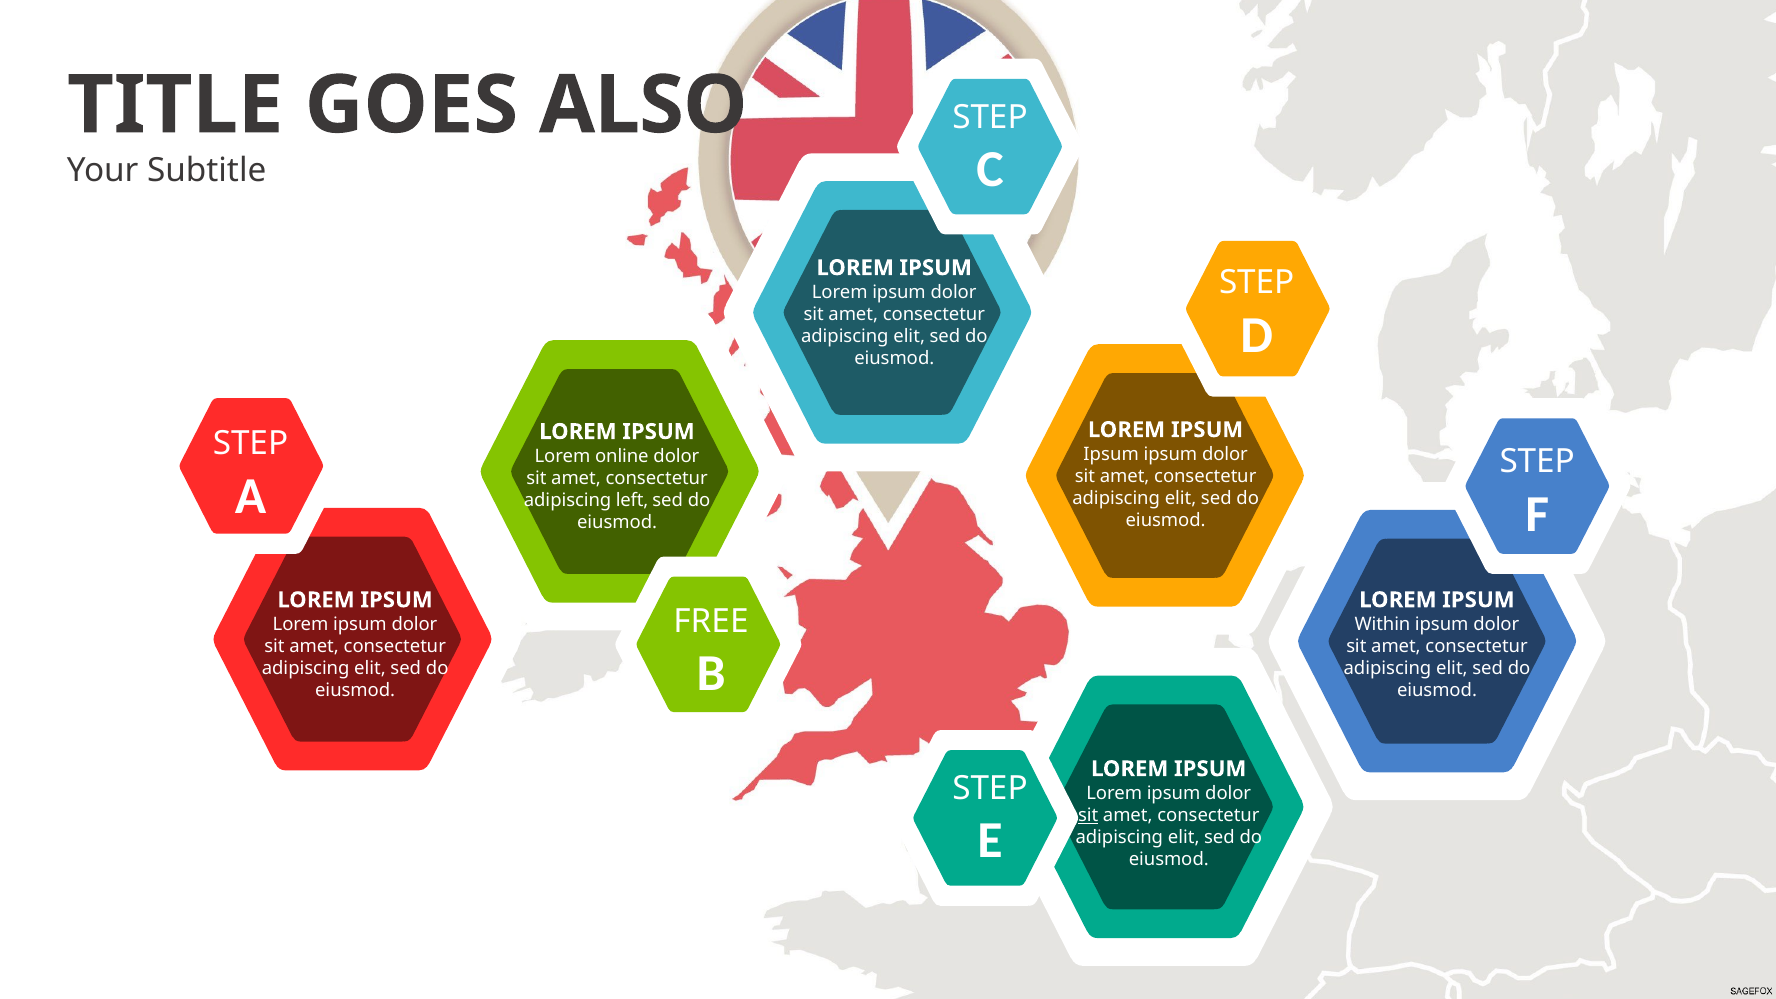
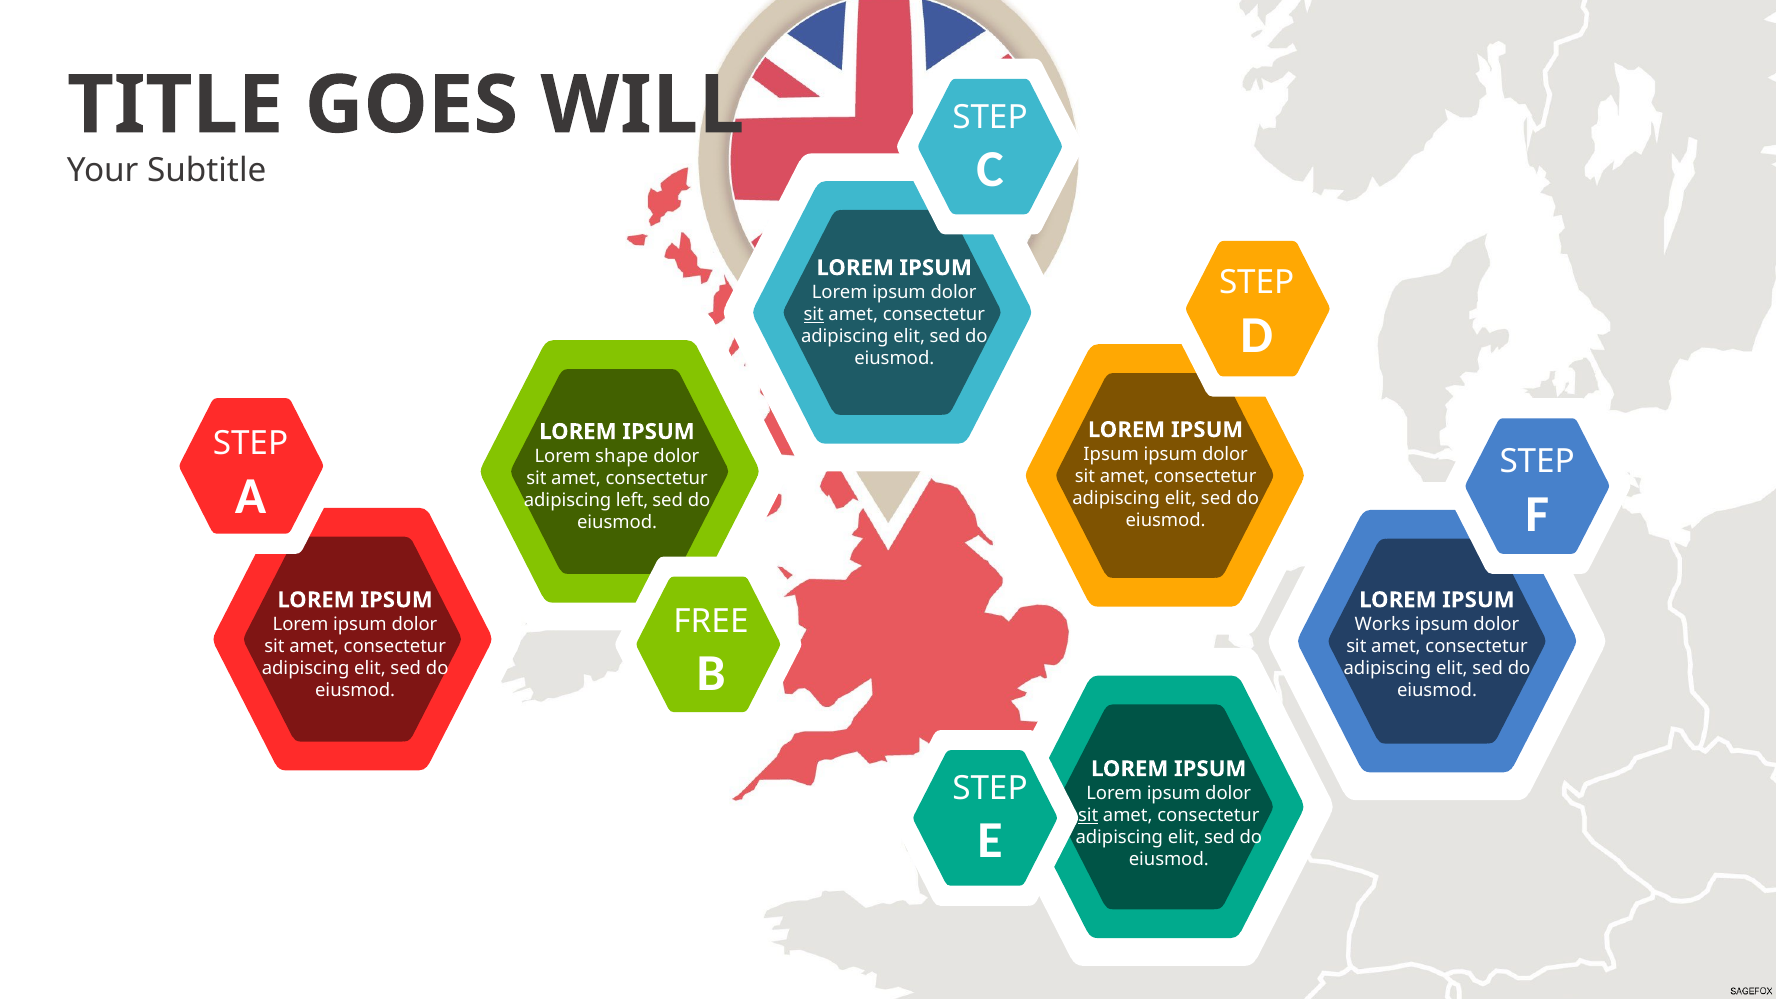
ALSO: ALSO -> WILL (642, 105)
sit underline: none -> present (814, 314)
online: online -> shape (622, 456)
Within: Within -> Works (1382, 624)
